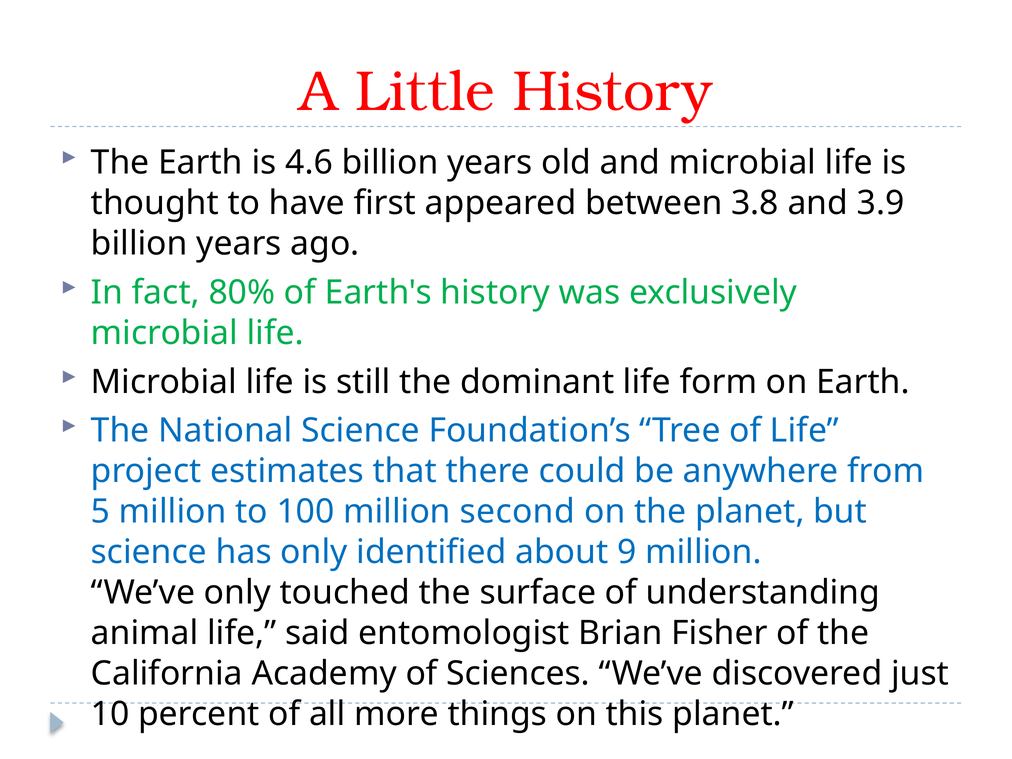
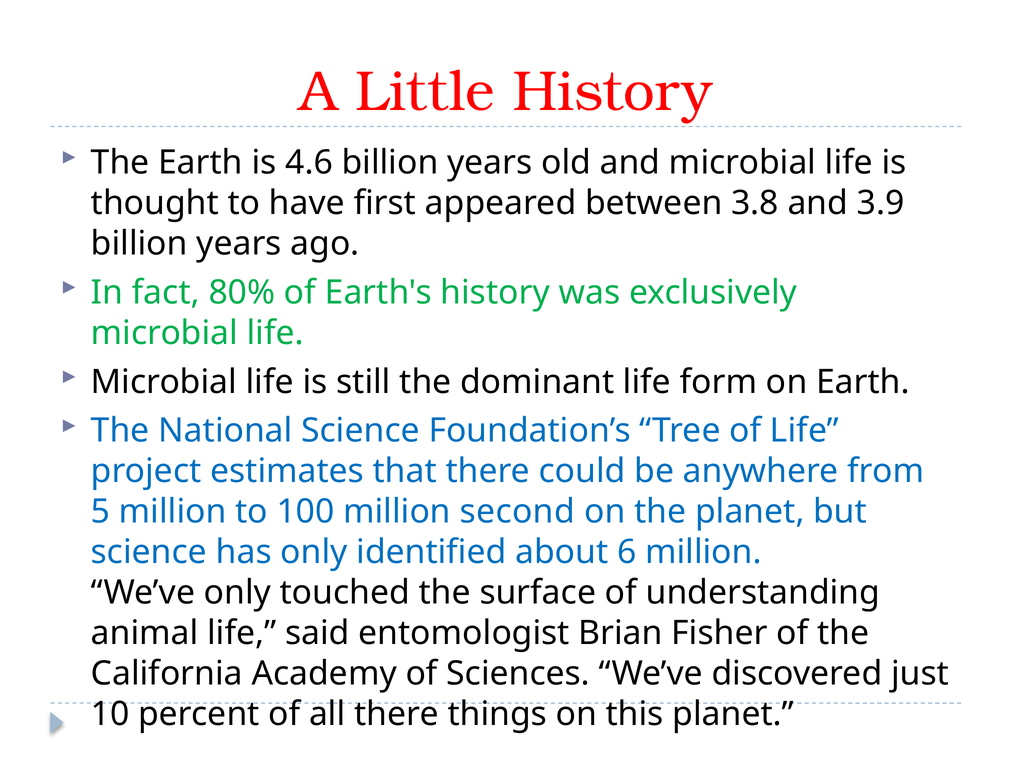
9: 9 -> 6 (627, 552)
all more: more -> there (397, 714)
